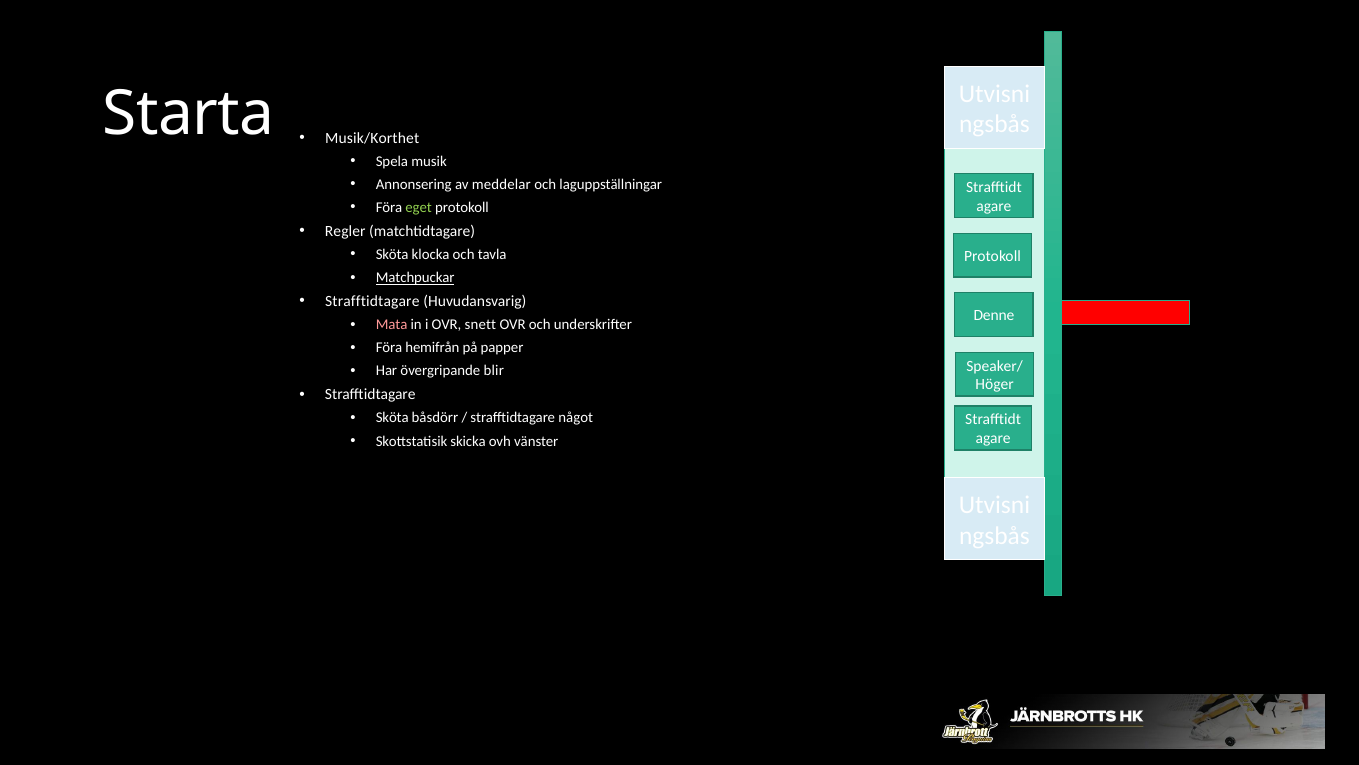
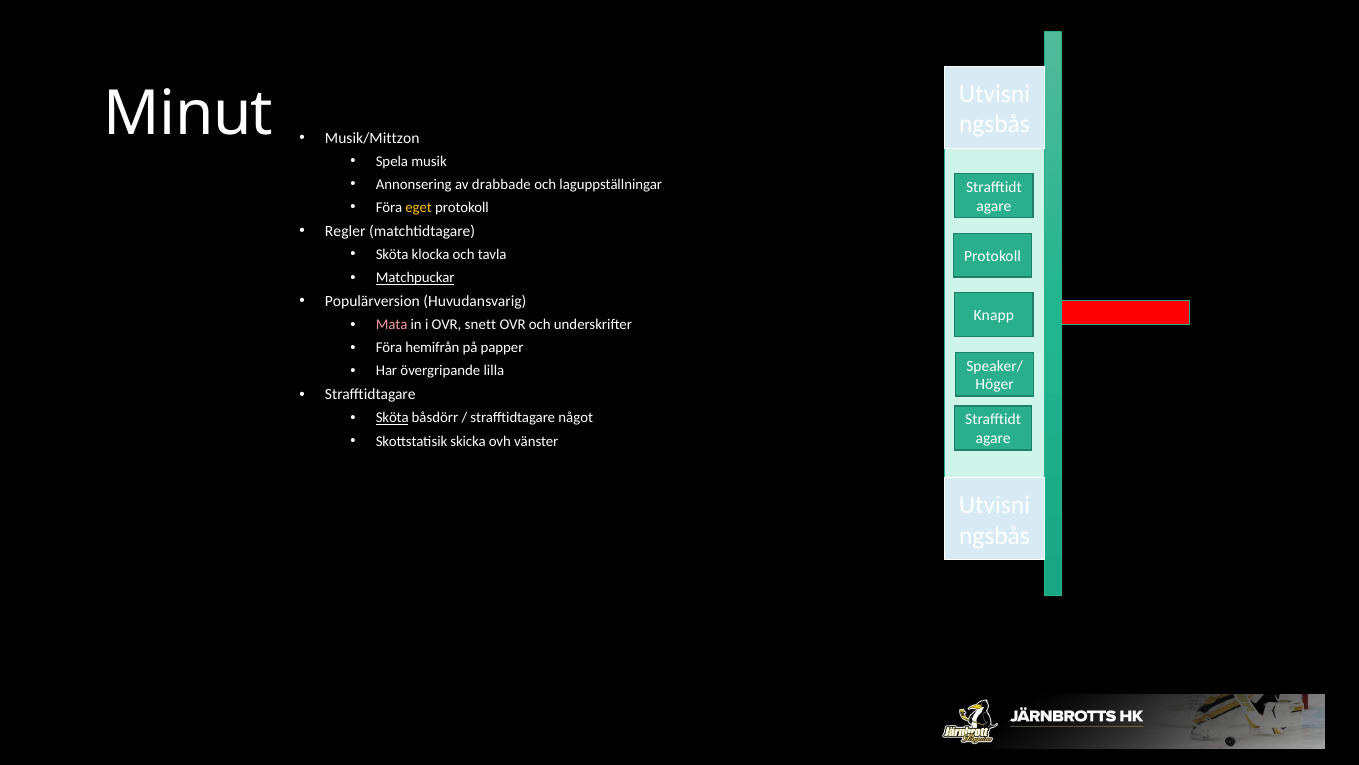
Starta: Starta -> Minut (189, 114)
Musik/Korthet: Musik/Korthet -> Musik/Mittzon (372, 138)
meddelar: meddelar -> drabbade (501, 184)
eget colour: light green -> yellow (419, 207)
Strafftidtagare: Strafftidtagare -> Populärversion (372, 301)
Denne: Denne -> Knapp (994, 316)
blir: blir -> lilla (494, 371)
Sköta underline: none -> present (392, 418)
